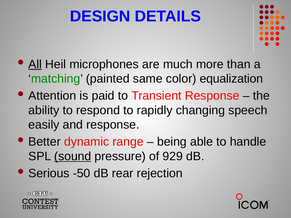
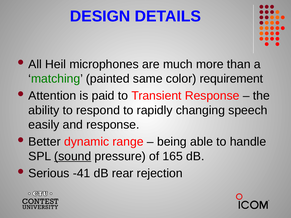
All underline: present -> none (35, 64)
equalization: equalization -> requirement (231, 79)
929: 929 -> 165 (173, 156)
-50: -50 -> -41 (82, 173)
